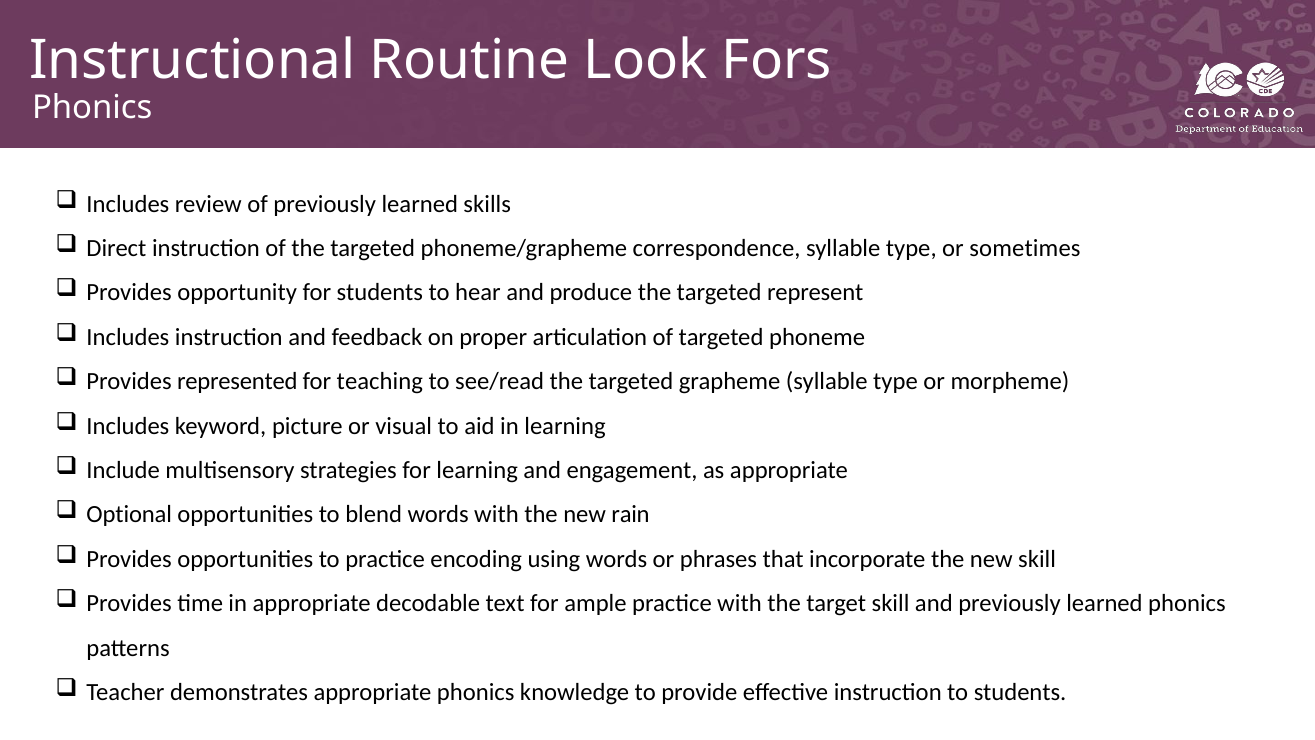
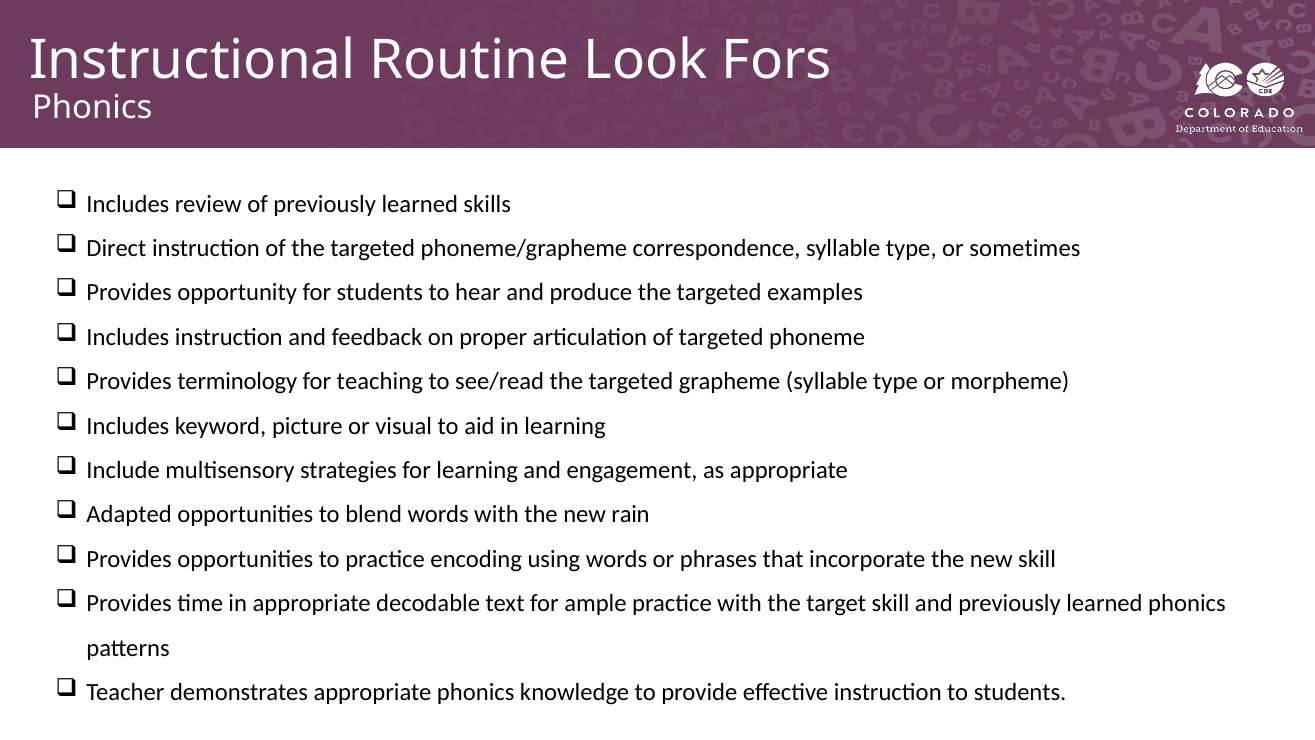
represent: represent -> examples (815, 293)
represented: represented -> terminology (237, 381)
Optional: Optional -> Adapted (129, 515)
